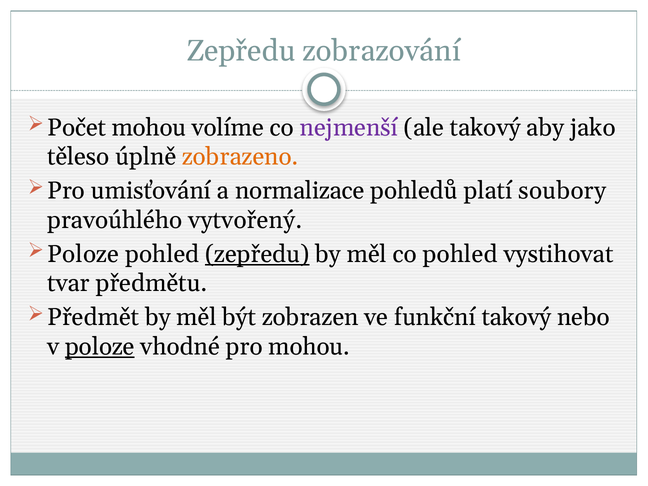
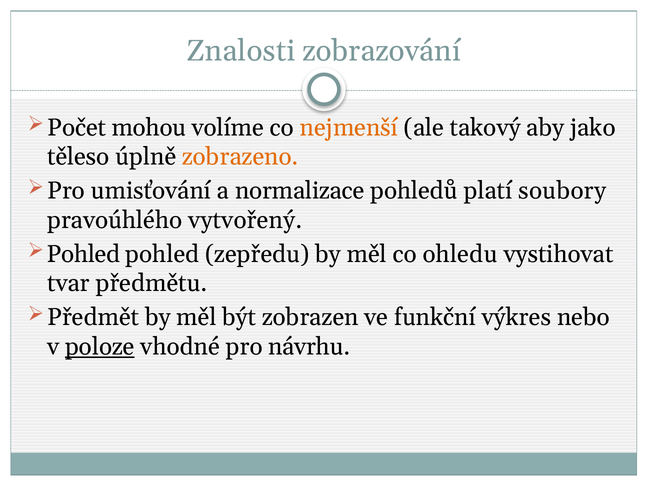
Zepředu: Zepředu -> Znalosti (241, 51)
nejmenší colour: purple -> orange (349, 128)
Poloze: Poloze -> Pohled (84, 254)
zepředu underline: present -> none (257, 254)
co pohled: pohled -> ohledu (460, 254)
funkční takový: takový -> výkres (516, 317)
pro mohou: mohou -> návrhu (309, 347)
